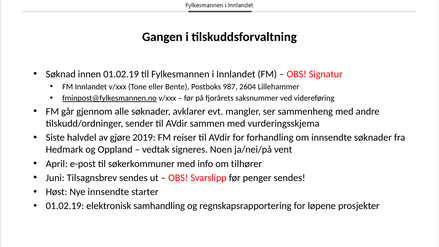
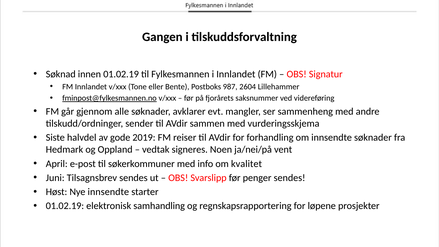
gjøre: gjøre -> gode (120, 138)
tilhører: tilhører -> kvalitet (247, 164)
